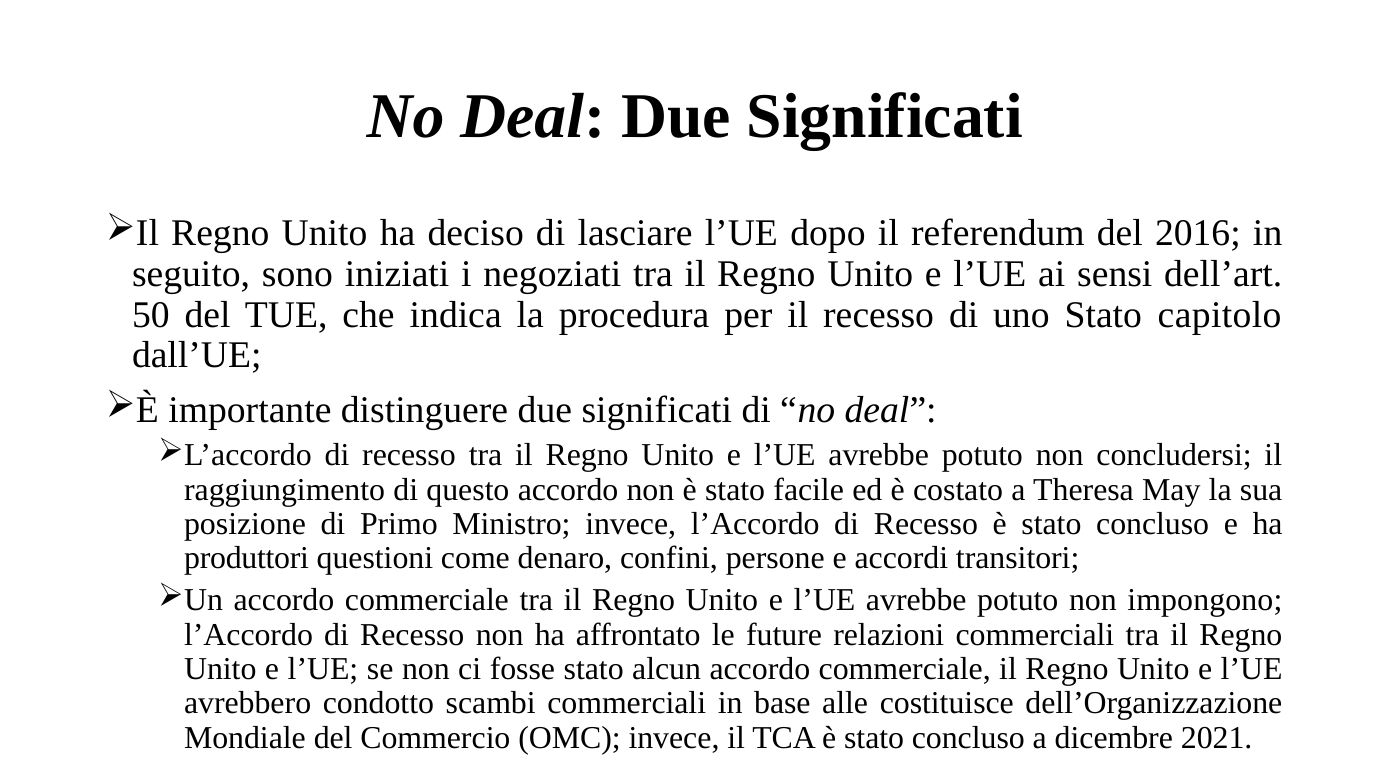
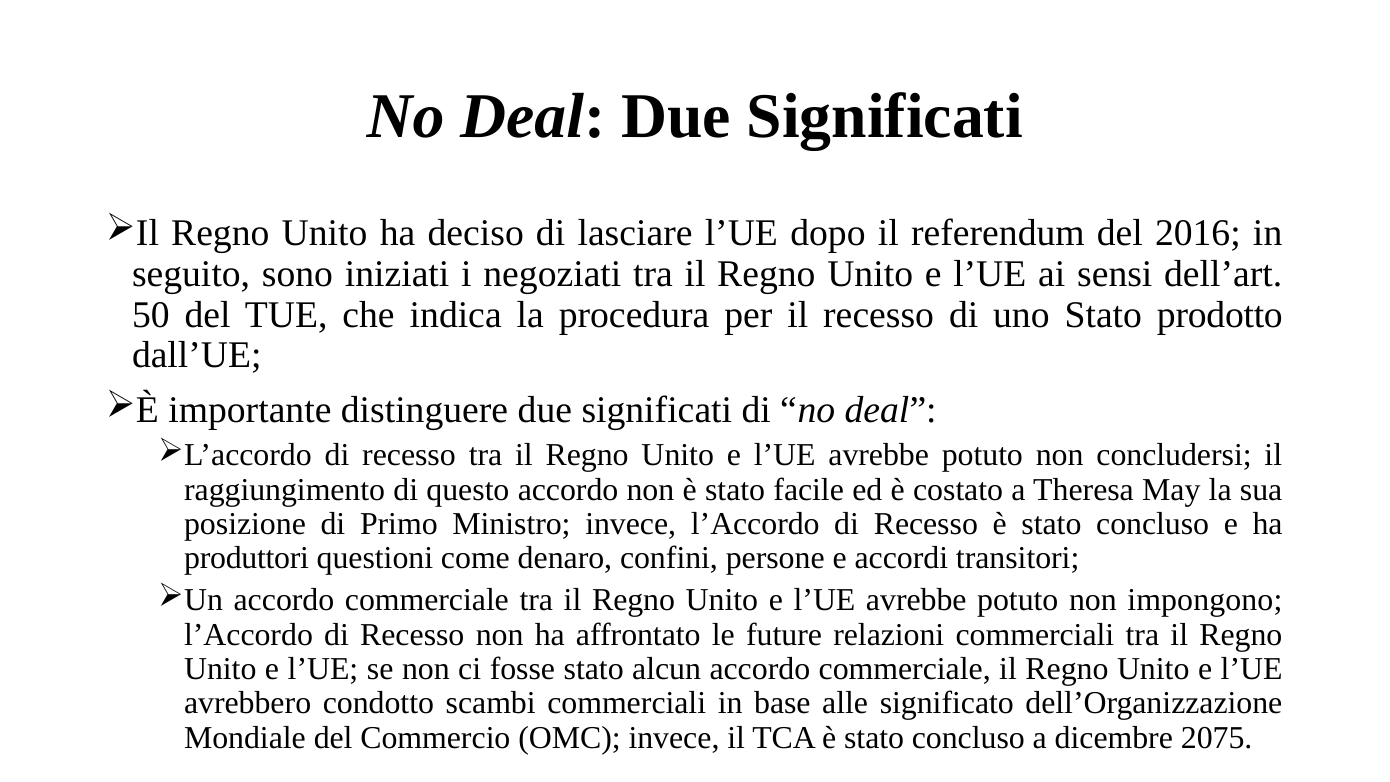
capitolo: capitolo -> prodotto (1220, 315)
costituisce: costituisce -> significato (947, 703)
2021: 2021 -> 2075 (1217, 738)
